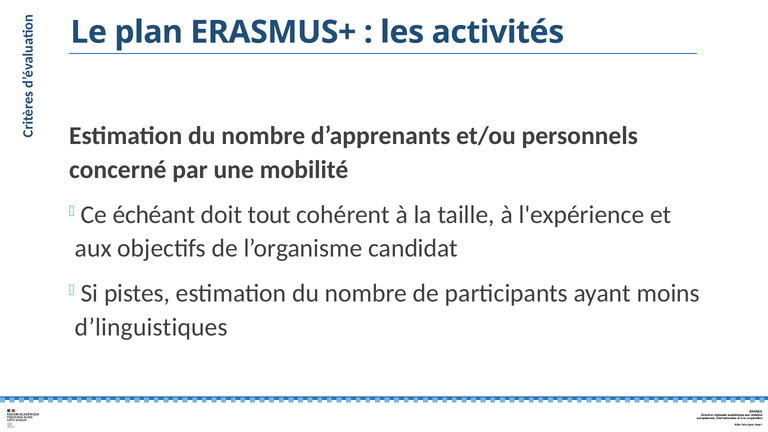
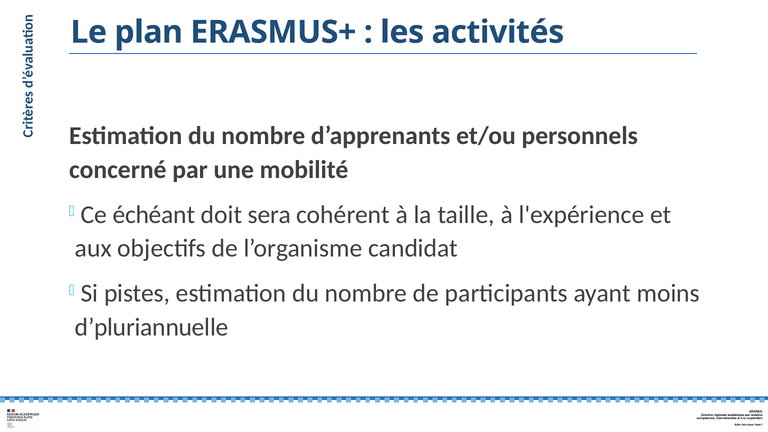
tout: tout -> sera (269, 215)
d’linguistiques: d’linguistiques -> d’pluriannuelle (152, 327)
